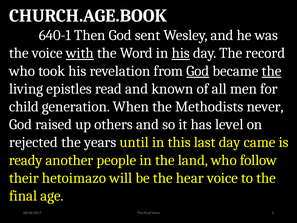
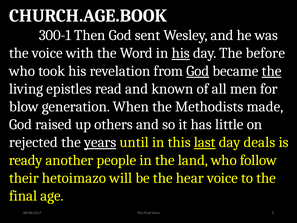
640-1: 640-1 -> 300-1 (55, 35)
with underline: present -> none (80, 53)
record: record -> before (265, 53)
child: child -> blow (24, 106)
never: never -> made (265, 106)
level: level -> little (229, 124)
years underline: none -> present (100, 142)
last underline: none -> present (205, 142)
came: came -> deals (259, 142)
